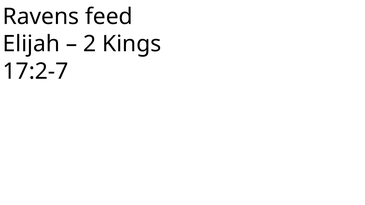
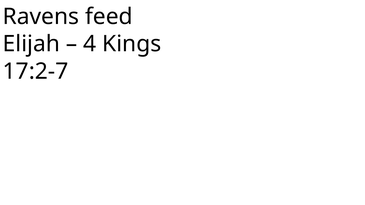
2: 2 -> 4 (90, 44)
